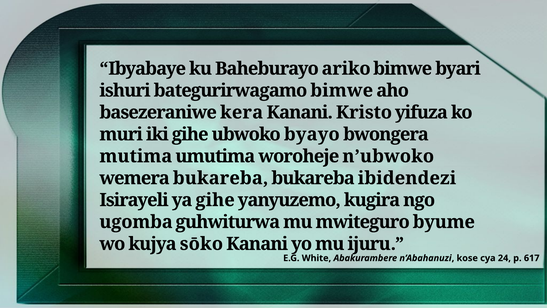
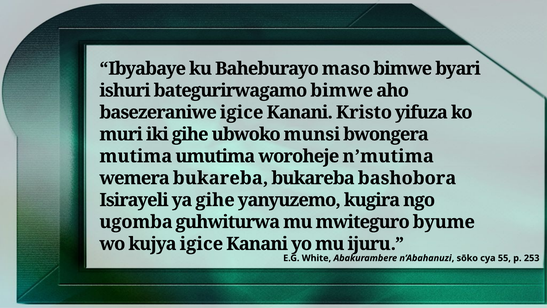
ariko: ariko -> maso (346, 69)
basezeraniwe kera: kera -> igice (242, 112)
byayo: byayo -> munsi (312, 134)
n’ubwoko: n’ubwoko -> n’mutima (388, 156)
ibidendezi: ibidendezi -> bashobora (407, 178)
kujya sōko: sōko -> igice (201, 244)
kose: kose -> sōko (467, 258)
24: 24 -> 55 (504, 258)
617: 617 -> 253 (532, 258)
